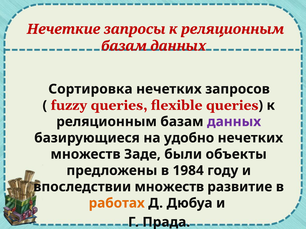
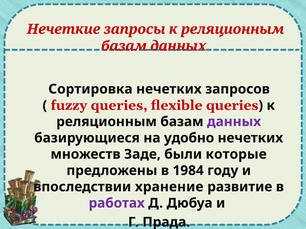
объекты: объекты -> которые (236, 155)
впоследствии множеств: множеств -> хранение (169, 187)
работах colour: orange -> purple (117, 204)
